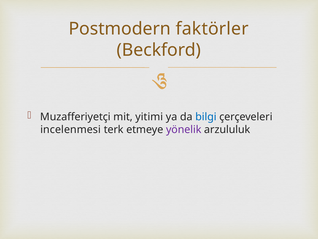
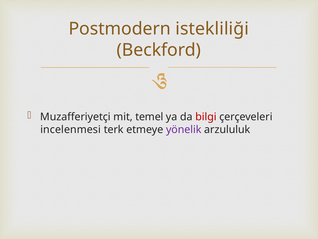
faktörler: faktörler -> istekliliği (212, 29)
yitimi: yitimi -> temel (149, 117)
bilgi colour: blue -> red (206, 117)
